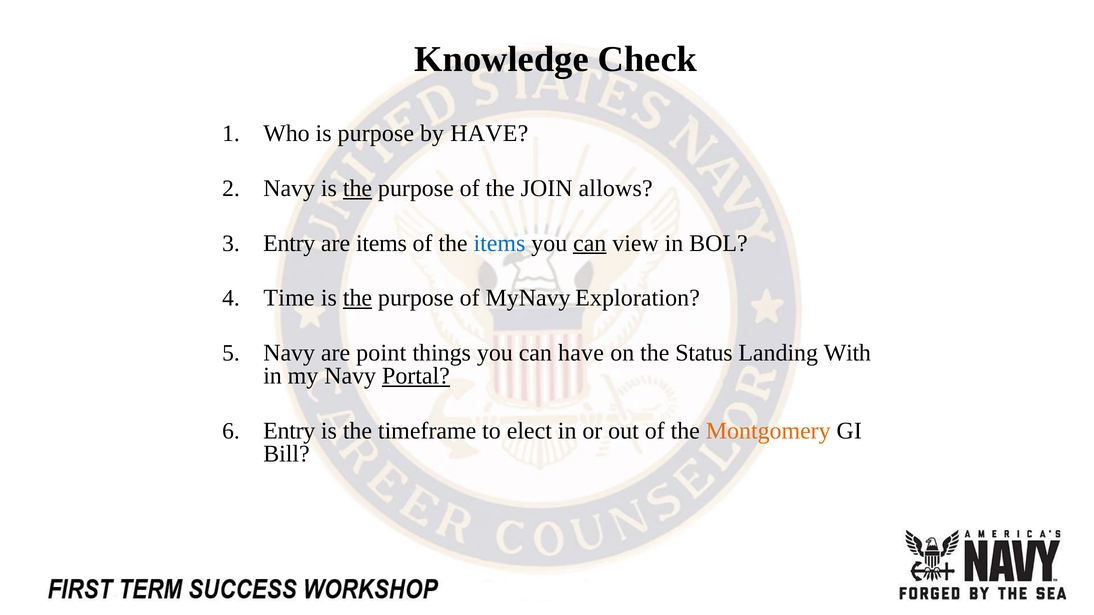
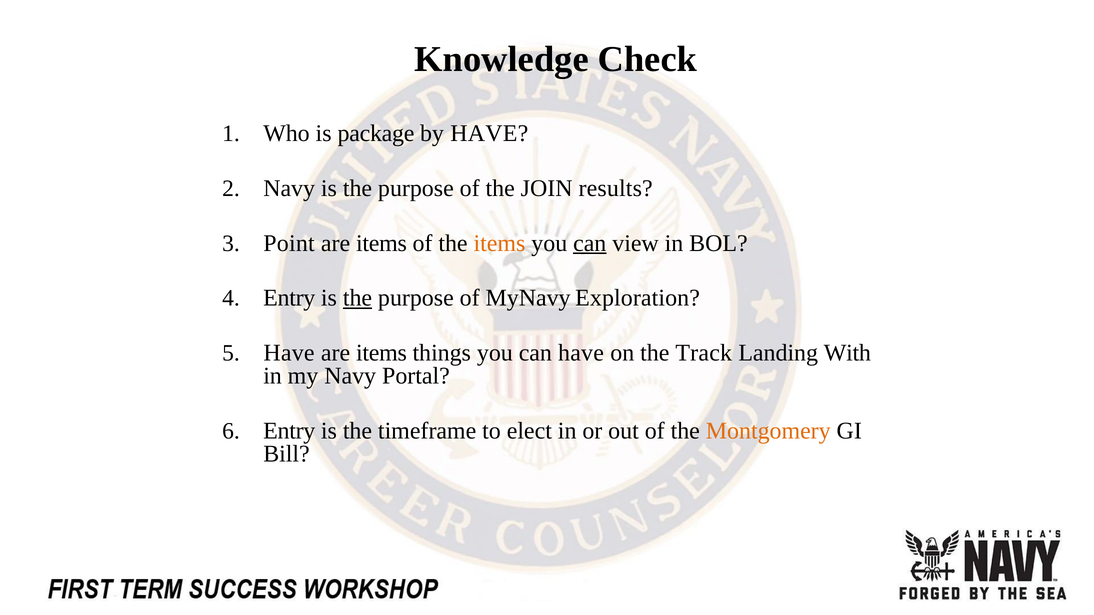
is purpose: purpose -> package (376, 134)
the underline: present -> none (357, 189)
allows: allows -> results (616, 189)
Entry: Entry -> Point (289, 243)
items colour: blue -> orange (499, 243)
Time: Time -> Entry (289, 298)
Navy: Navy -> Have (289, 353)
point: point -> items (381, 353)
Status: Status -> Track (704, 353)
Portal underline: present -> none (416, 376)
